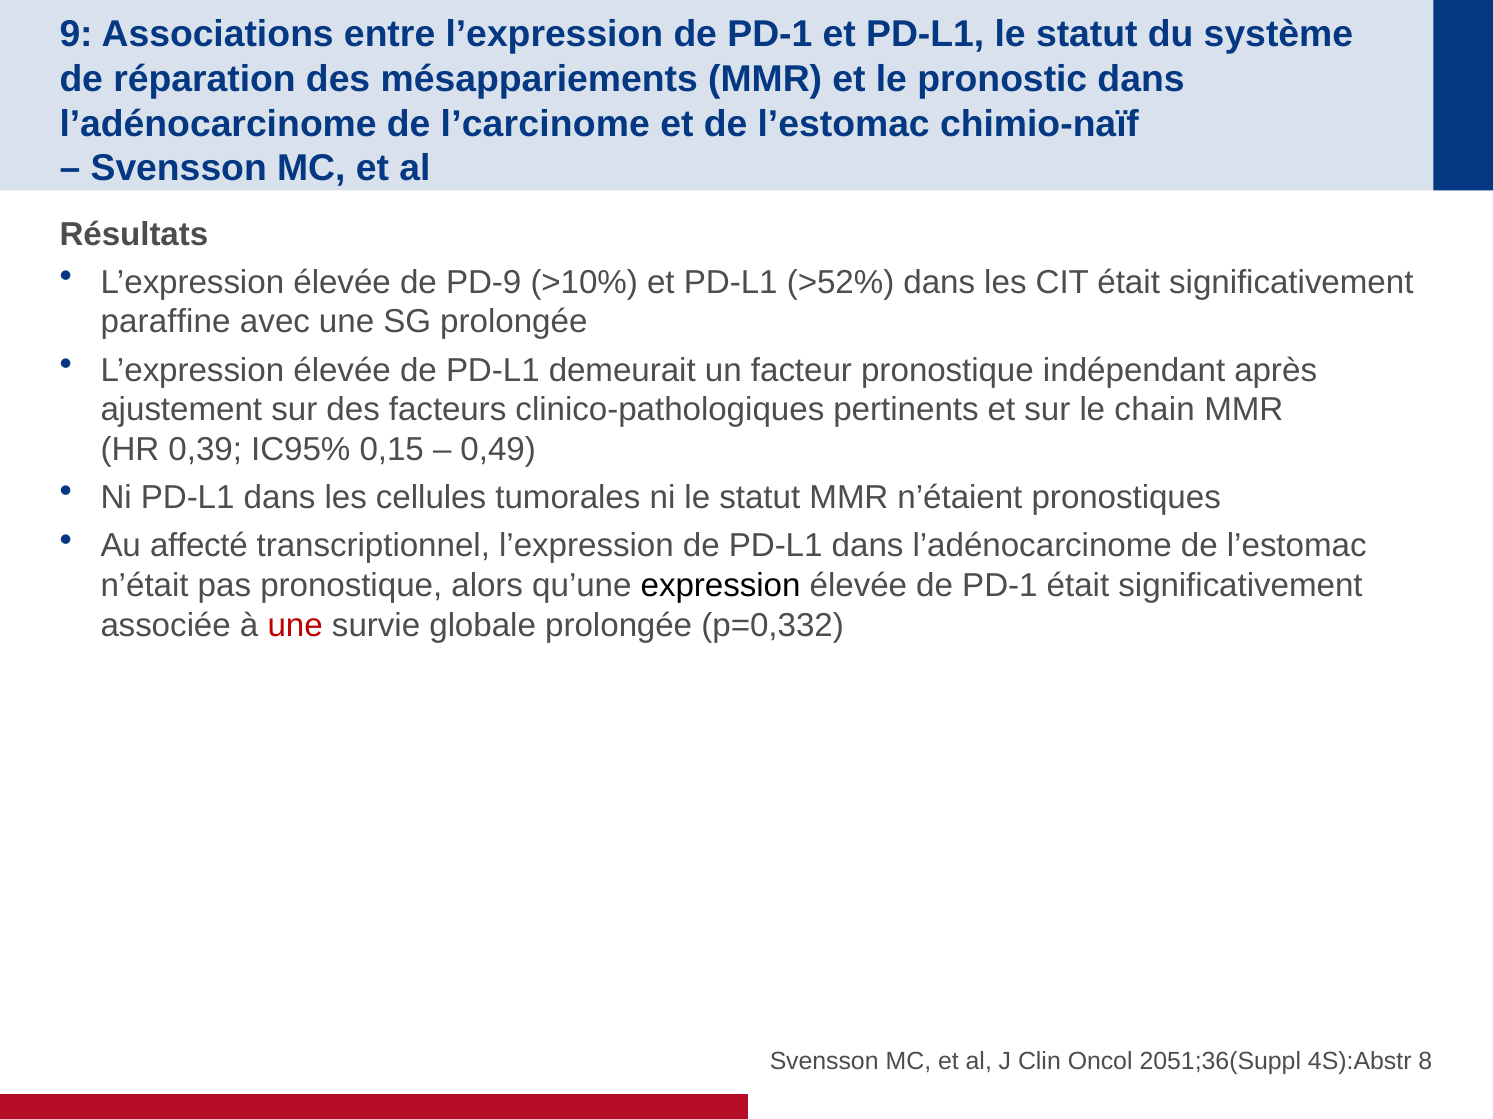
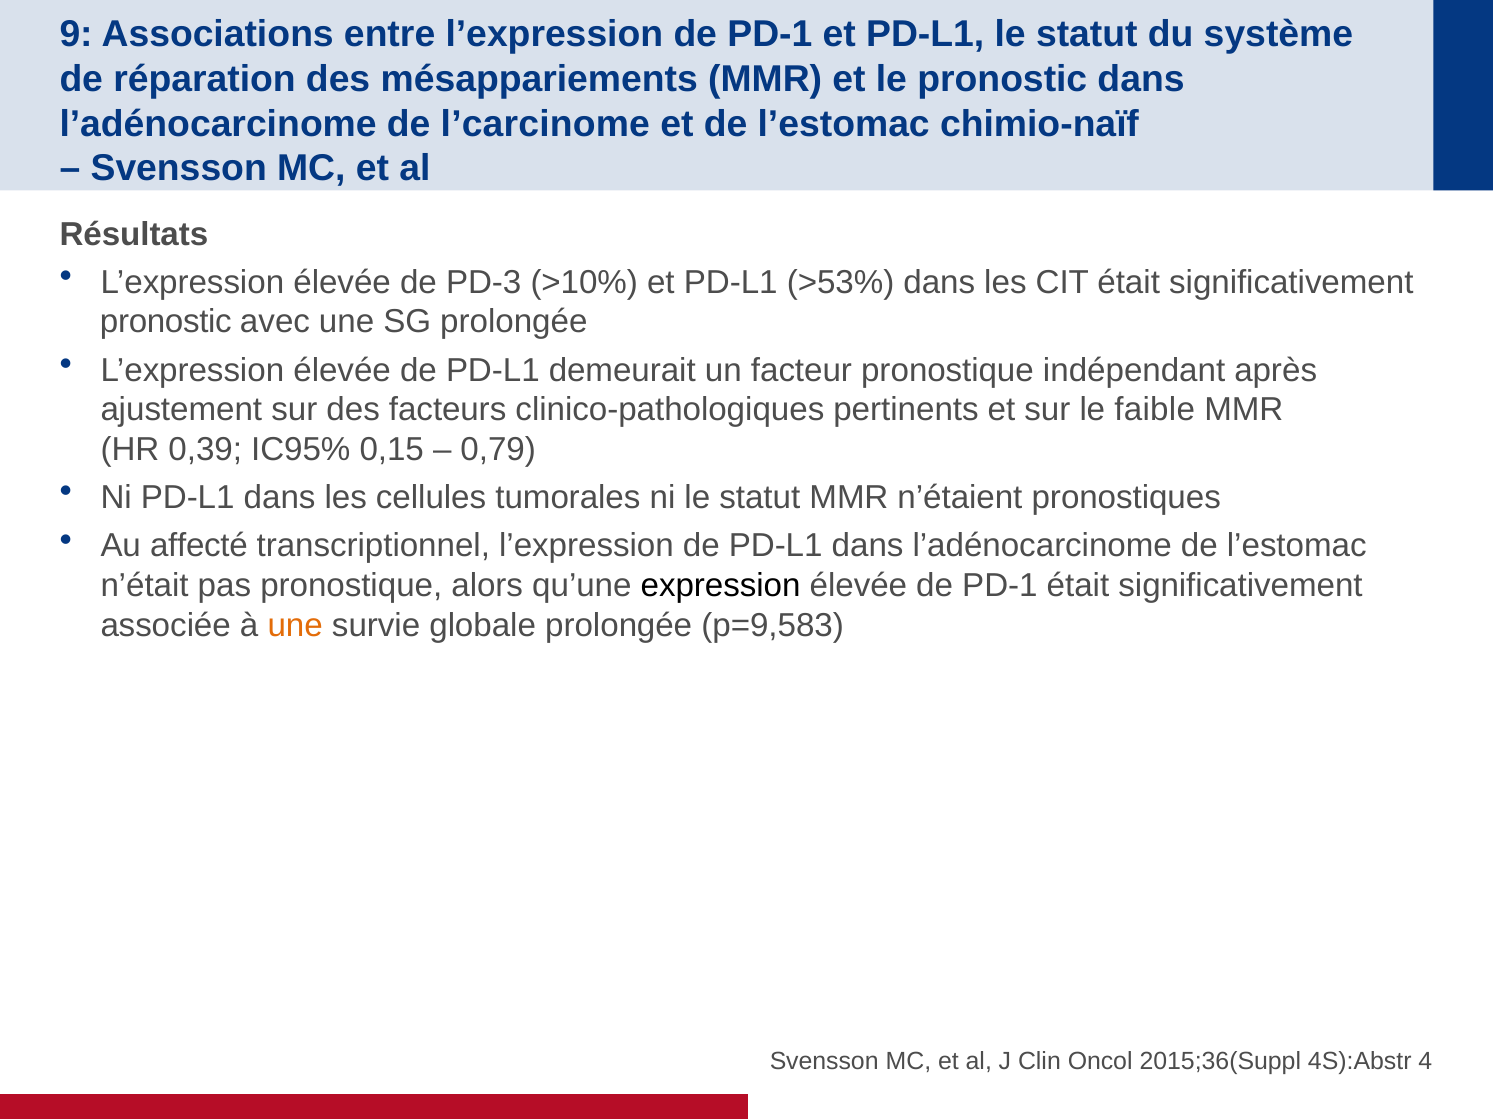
PD-9: PD-9 -> PD-3 (484, 282)
>52%: >52% -> >53% (841, 282)
paraffine: paraffine -> pronostic (166, 322)
chain: chain -> faible (1155, 410)
0,49: 0,49 -> 0,79 (498, 450)
une colour: red -> orange (295, 626)
p=0,332: p=0,332 -> p=9,583 (773, 626)
2051;36(Suppl: 2051;36(Suppl -> 2015;36(Suppl (1220, 1062)
8: 8 -> 4 (1425, 1062)
